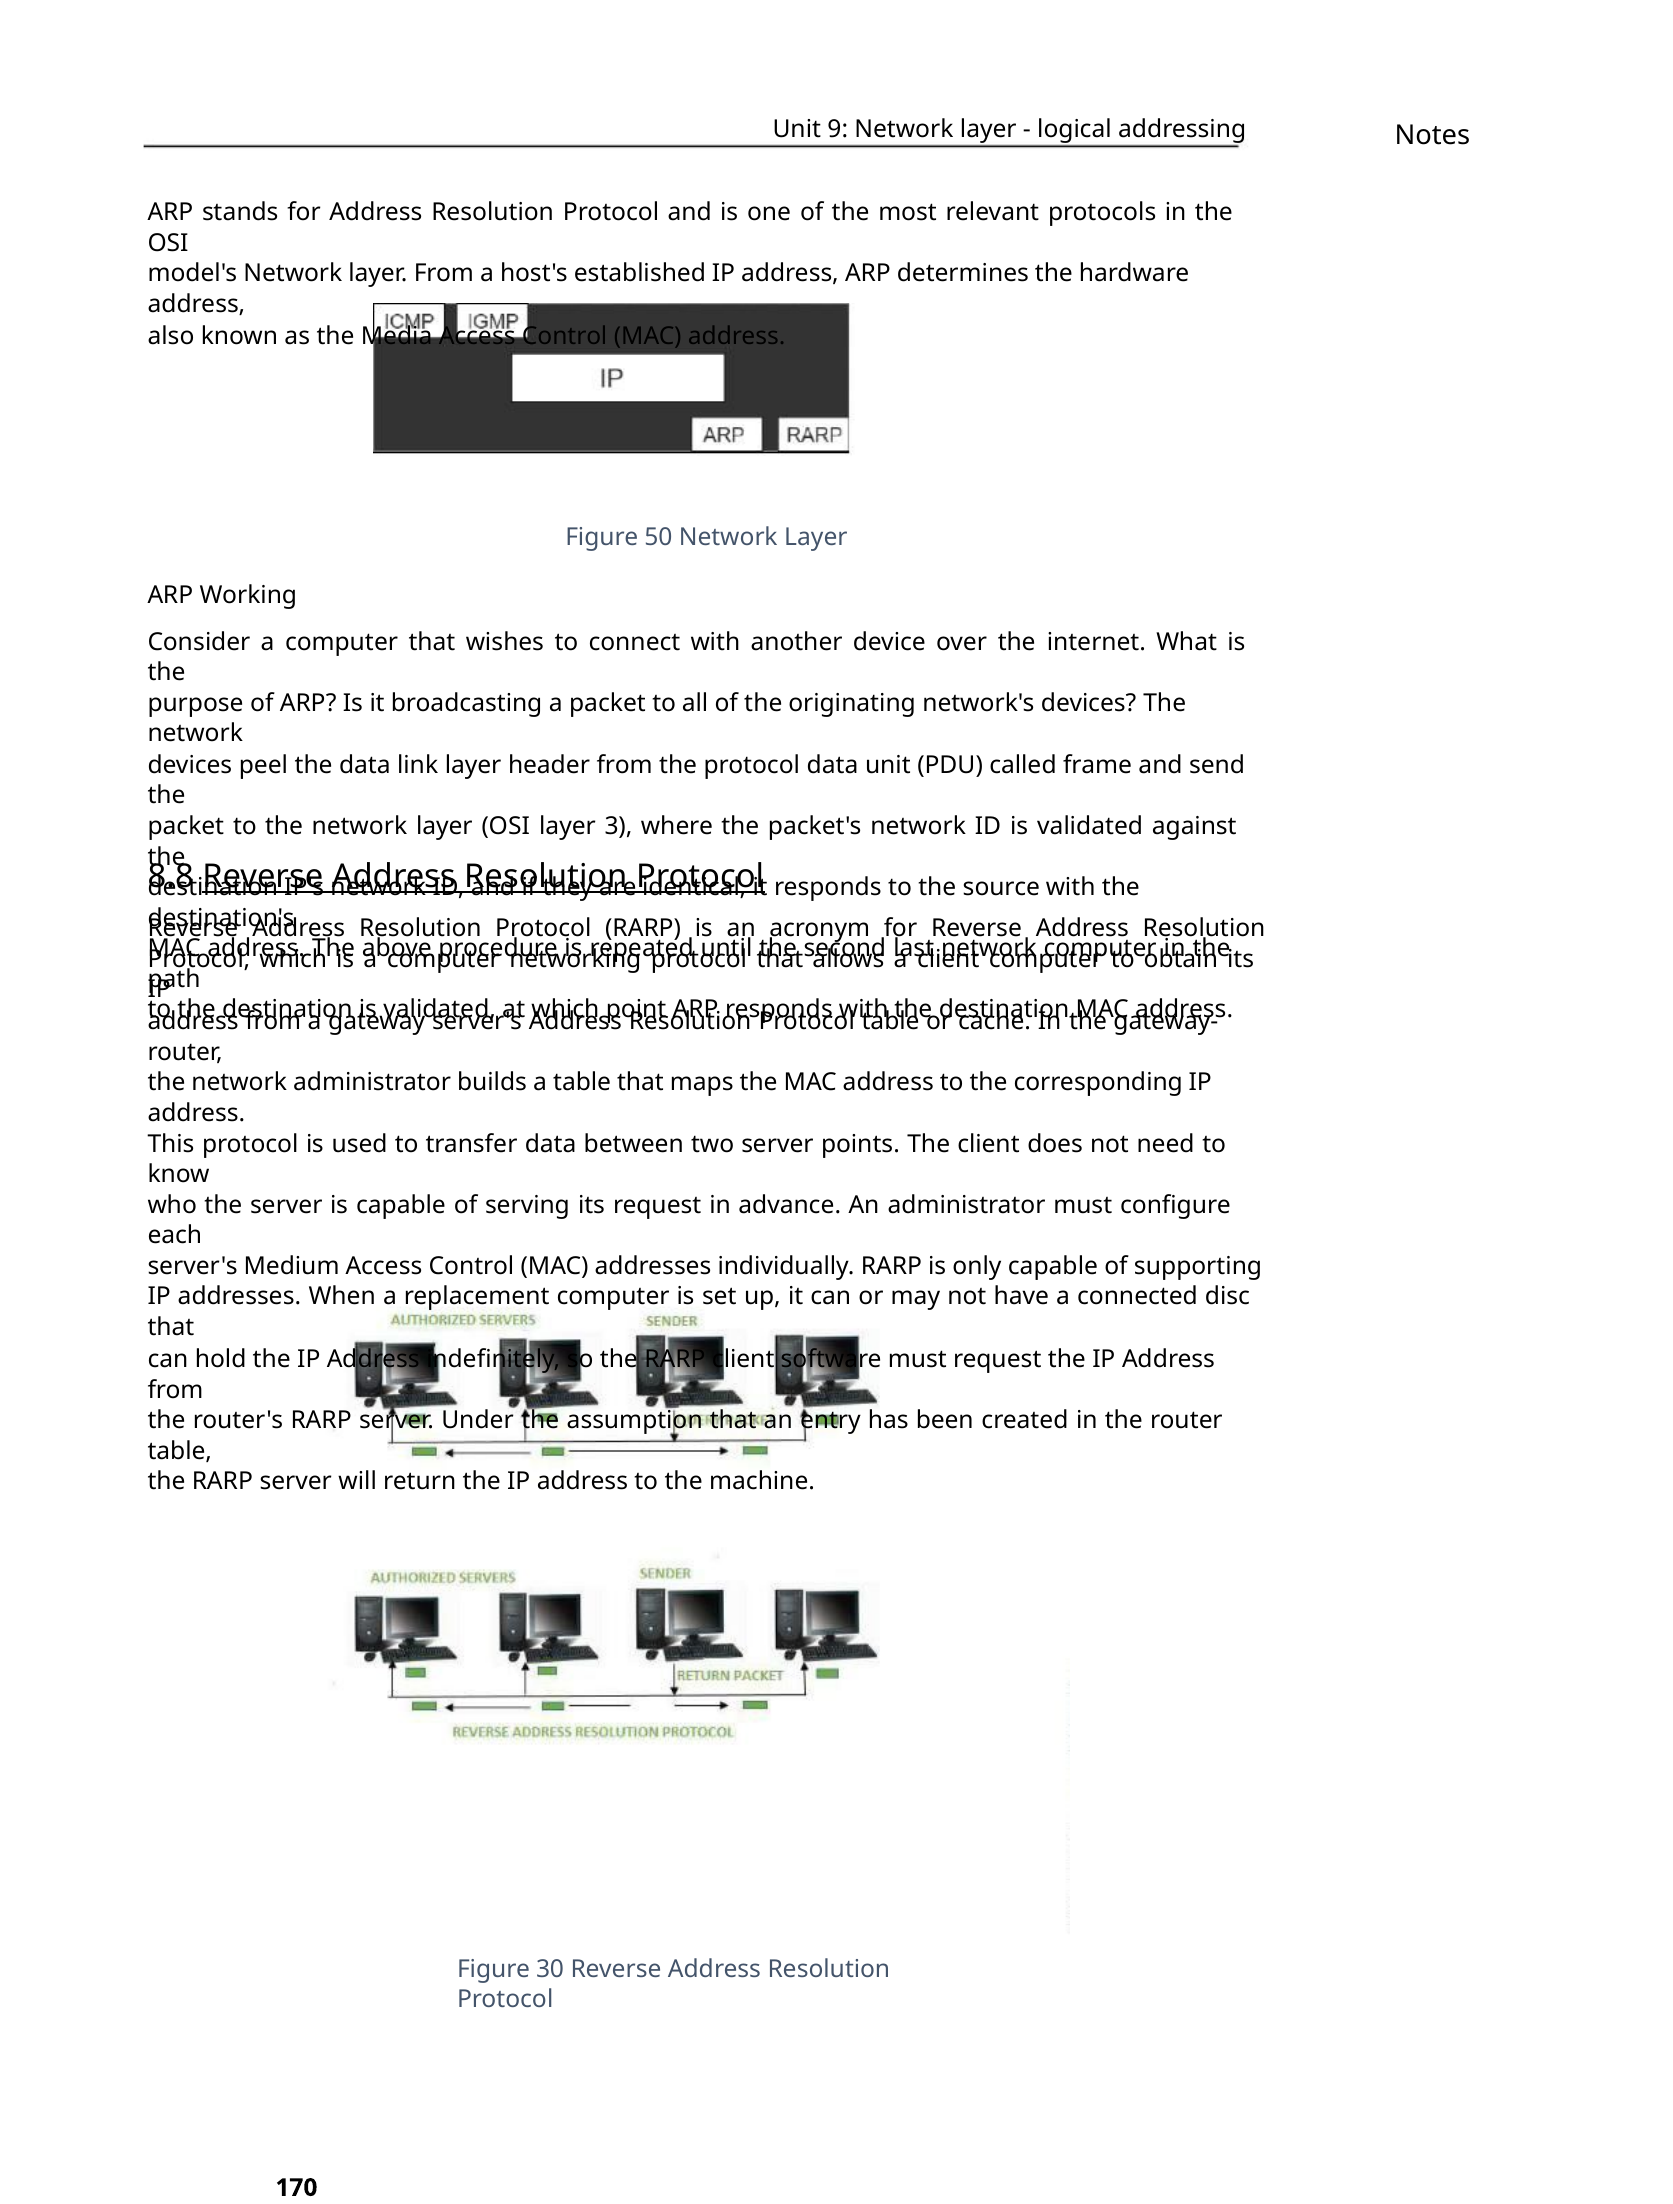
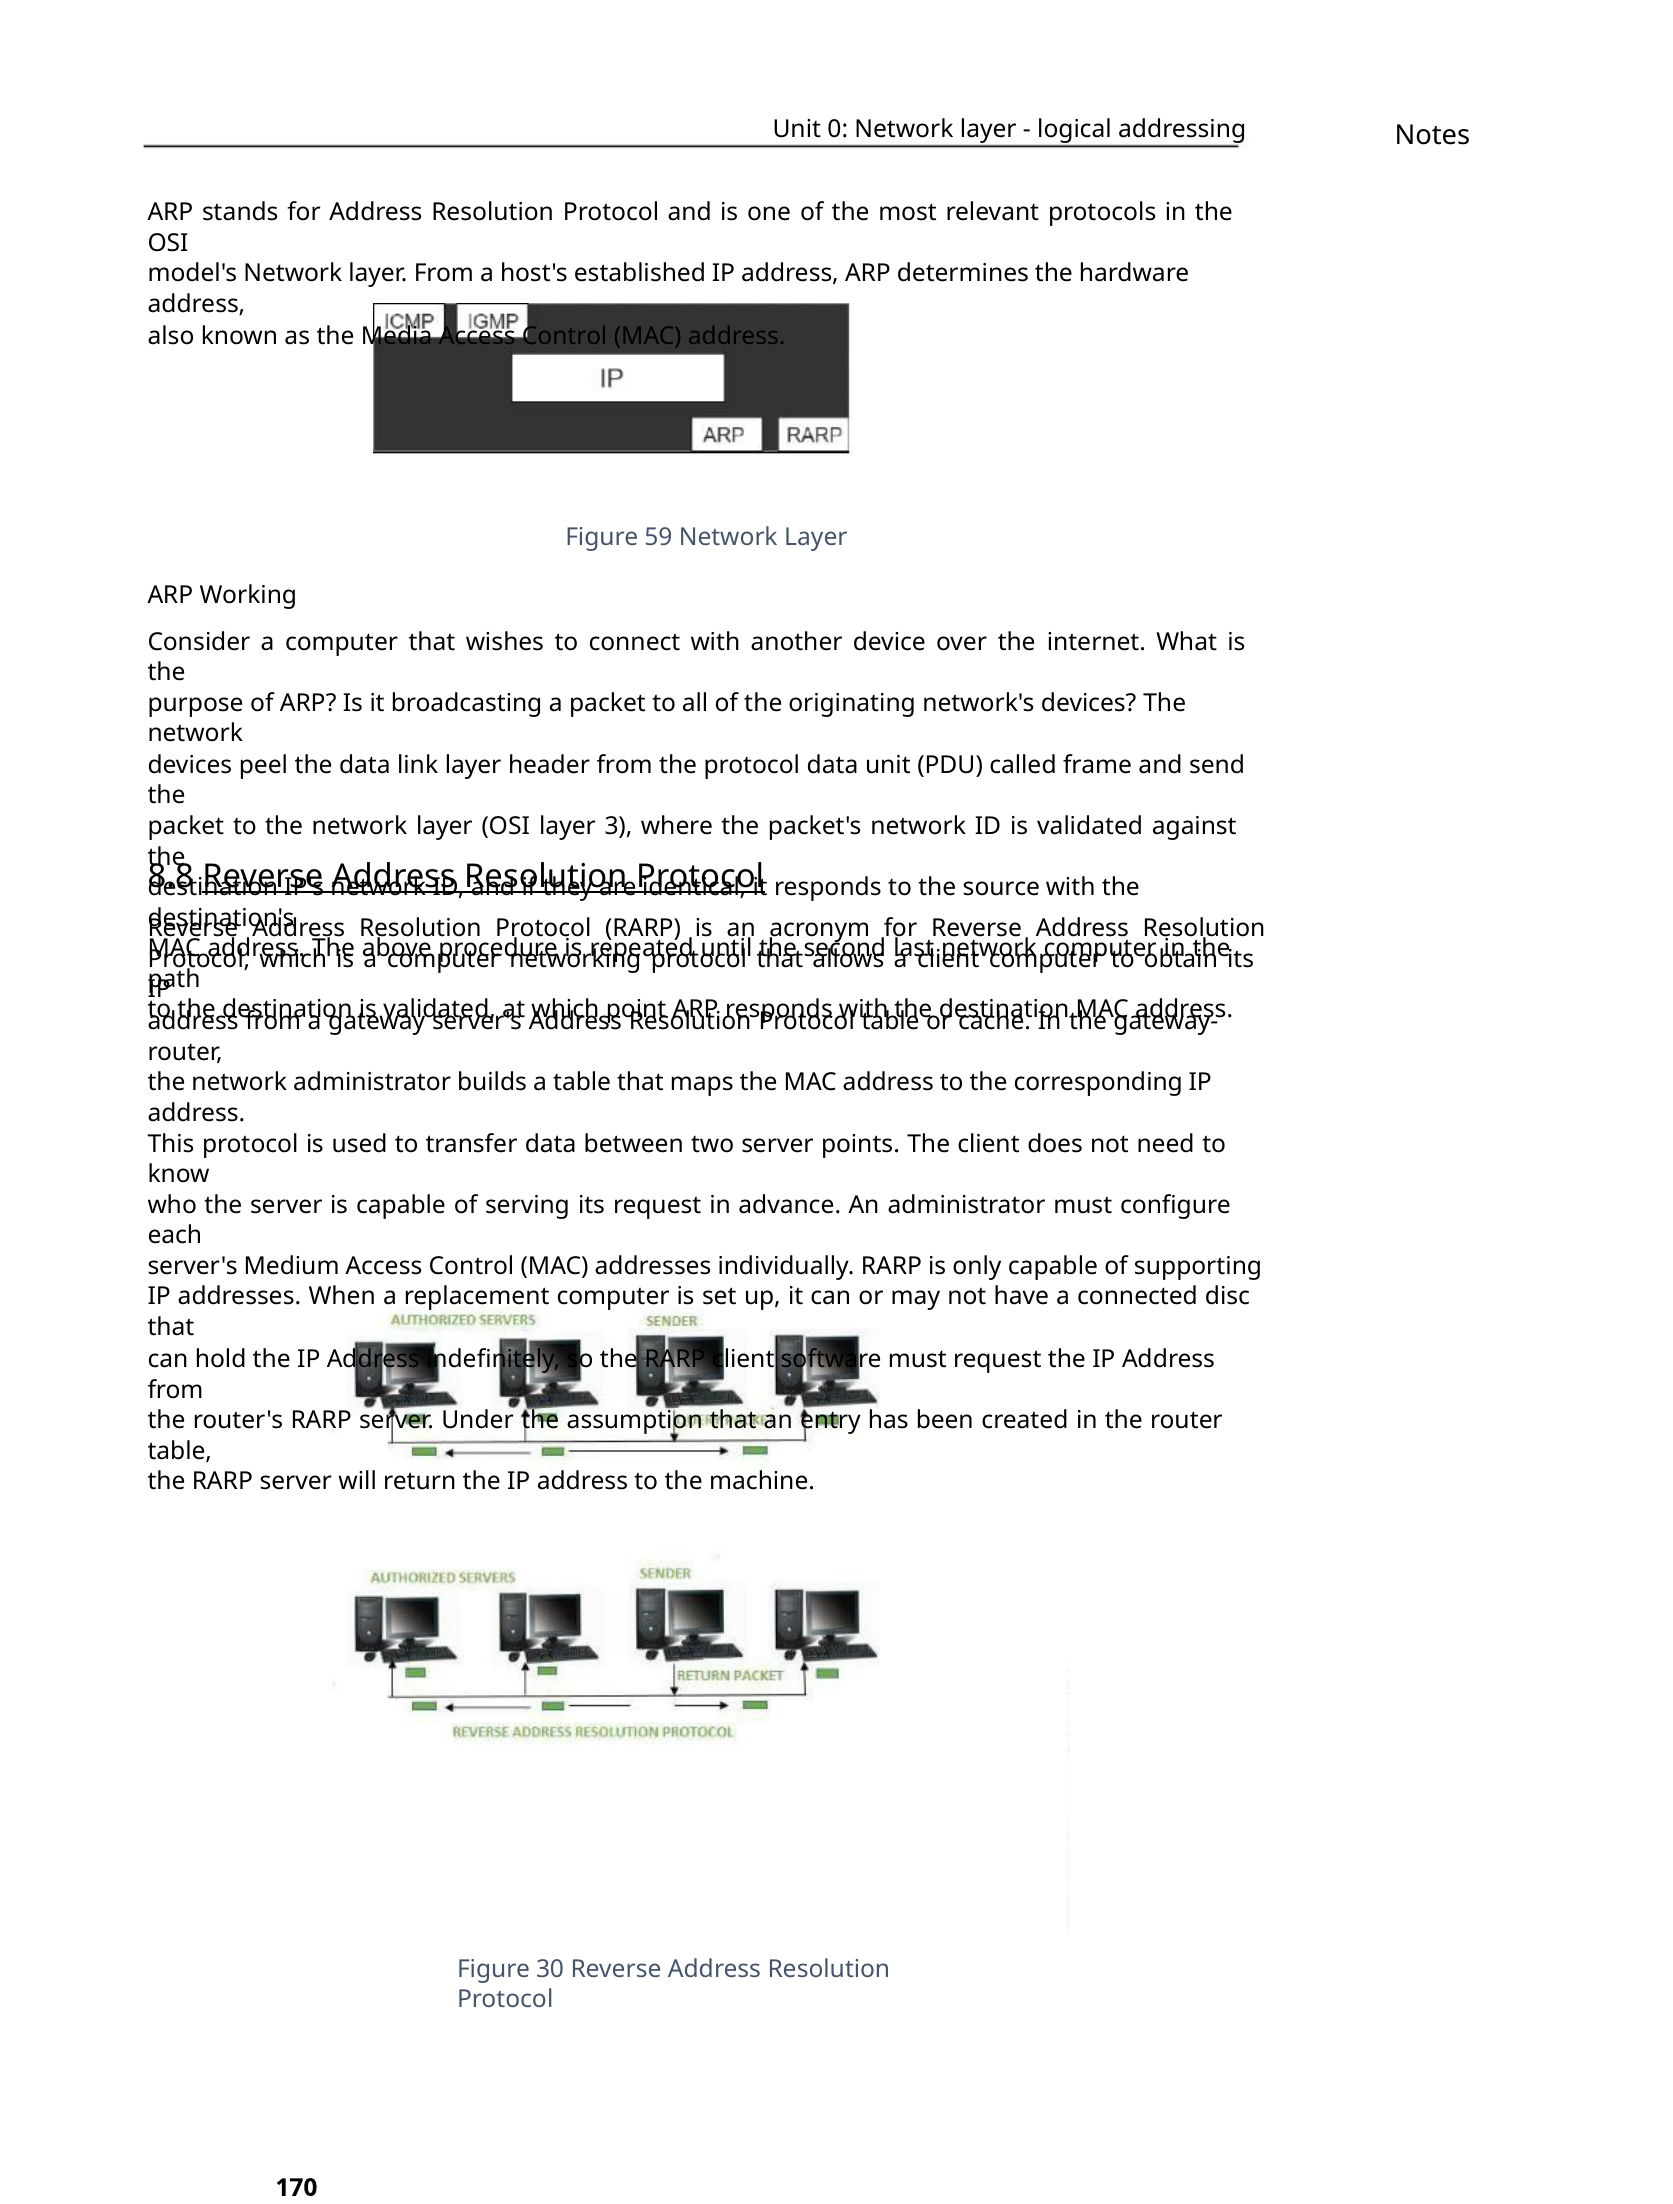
9: 9 -> 0 (838, 129)
50: 50 -> 59 (658, 537)
